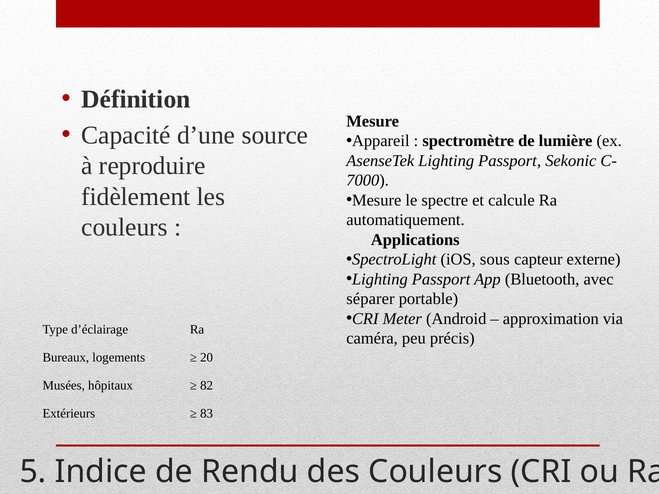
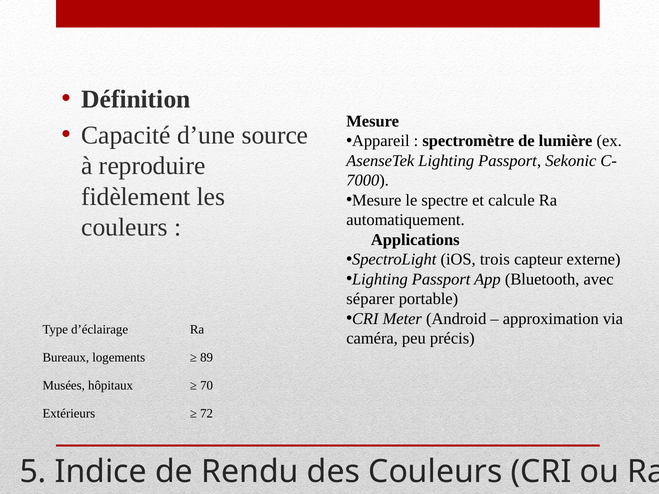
sous: sous -> trois (495, 260)
20: 20 -> 89 (207, 358)
82: 82 -> 70 (207, 386)
83: 83 -> 72 (207, 414)
